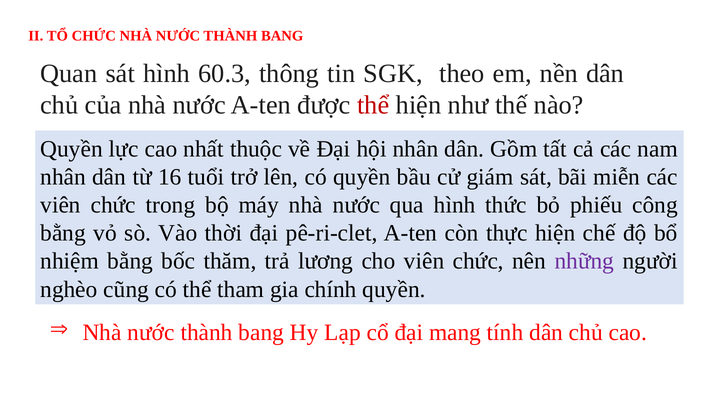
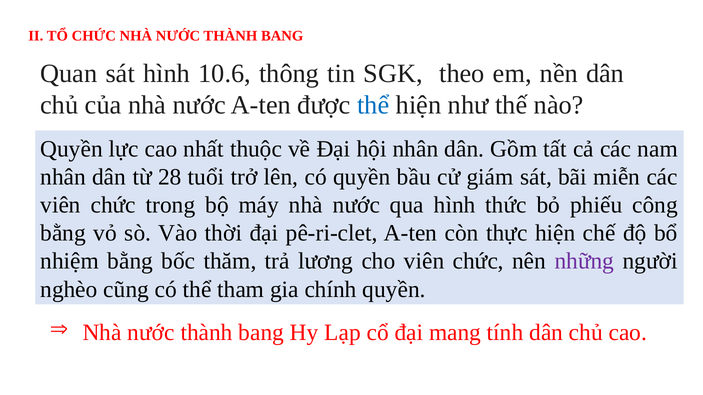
60.3: 60.3 -> 10.6 (225, 74)
thể colour: red -> blue (373, 105)
16: 16 -> 28 (170, 177)
